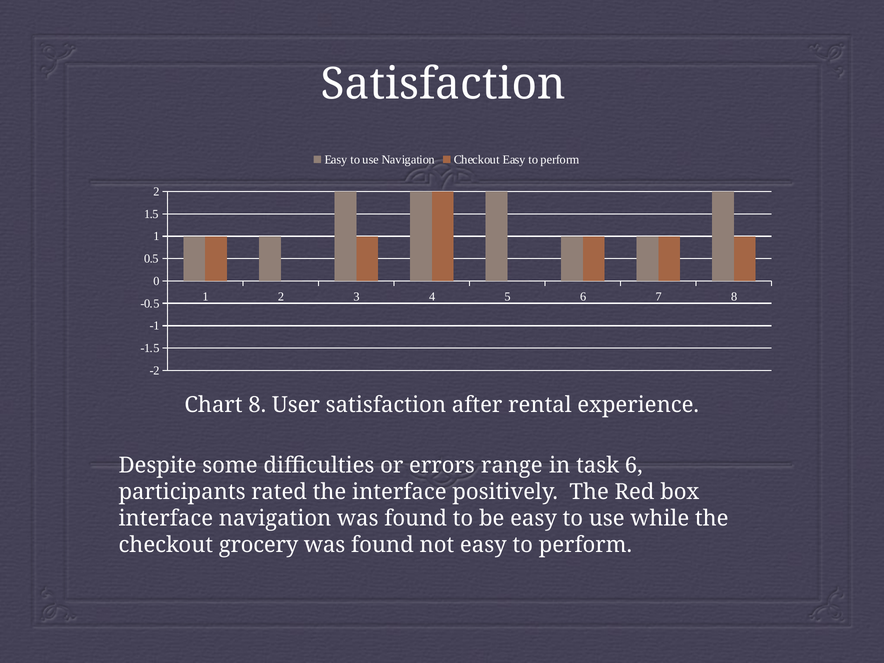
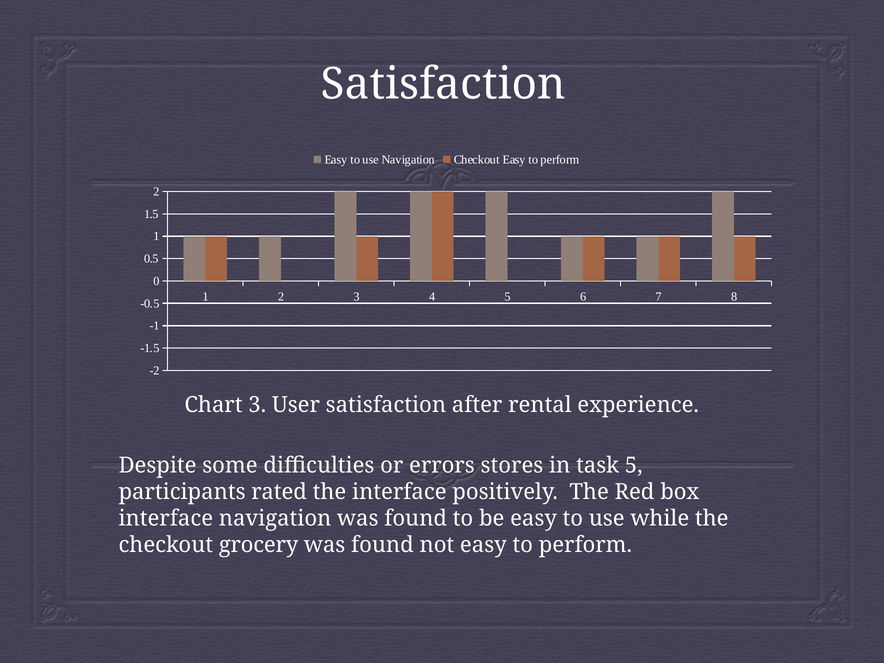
Chart 8: 8 -> 3 (257, 405)
range: range -> stores (512, 465)
task 6: 6 -> 5 (634, 465)
